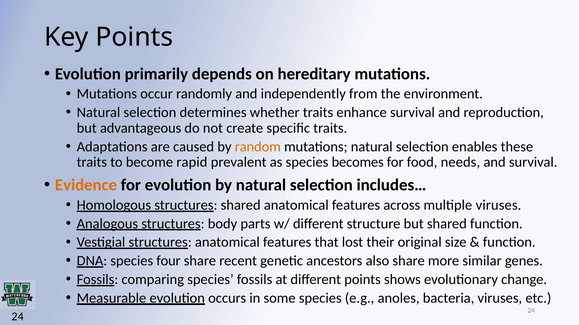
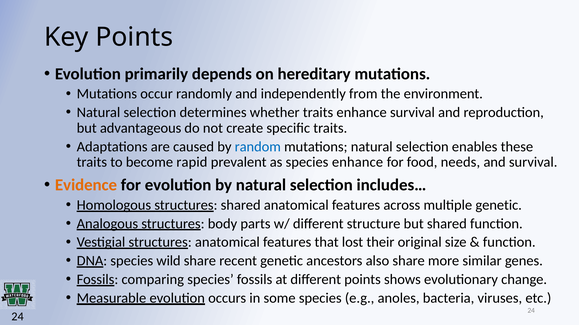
random colour: orange -> blue (258, 147)
species becomes: becomes -> enhance (358, 163)
multiple viruses: viruses -> genetic (499, 205)
four: four -> wild (168, 261)
